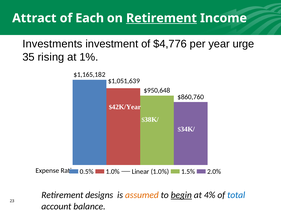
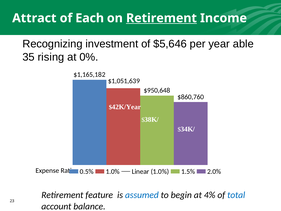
Investments: Investments -> Recognizing (53, 44)
$4,776: $4,776 -> $5,646 (170, 44)
urge: urge -> able (243, 44)
1%: 1% -> 0% (89, 57)
designs: designs -> feature (99, 195)
assumed colour: orange -> blue (142, 195)
begin underline: present -> none (181, 195)
